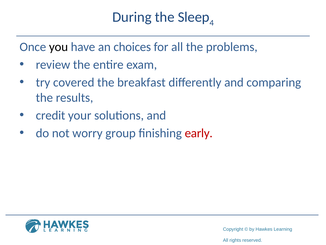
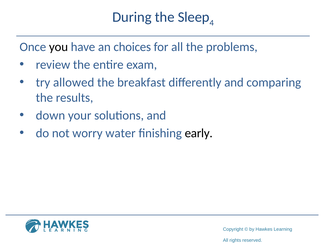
covered: covered -> allowed (74, 82)
credit: credit -> down (50, 115)
group: group -> water (121, 133)
early colour: red -> black (199, 133)
